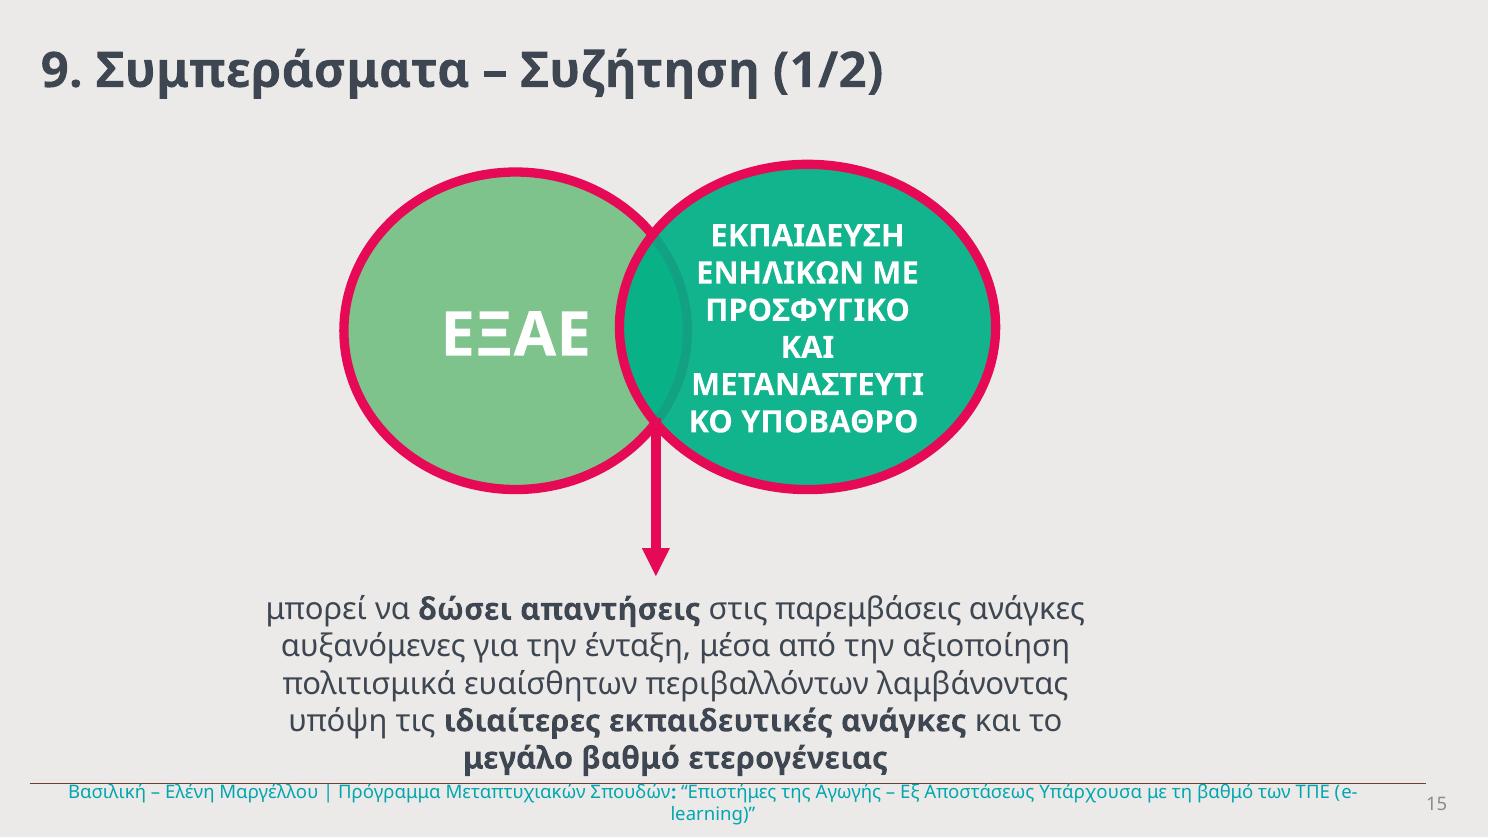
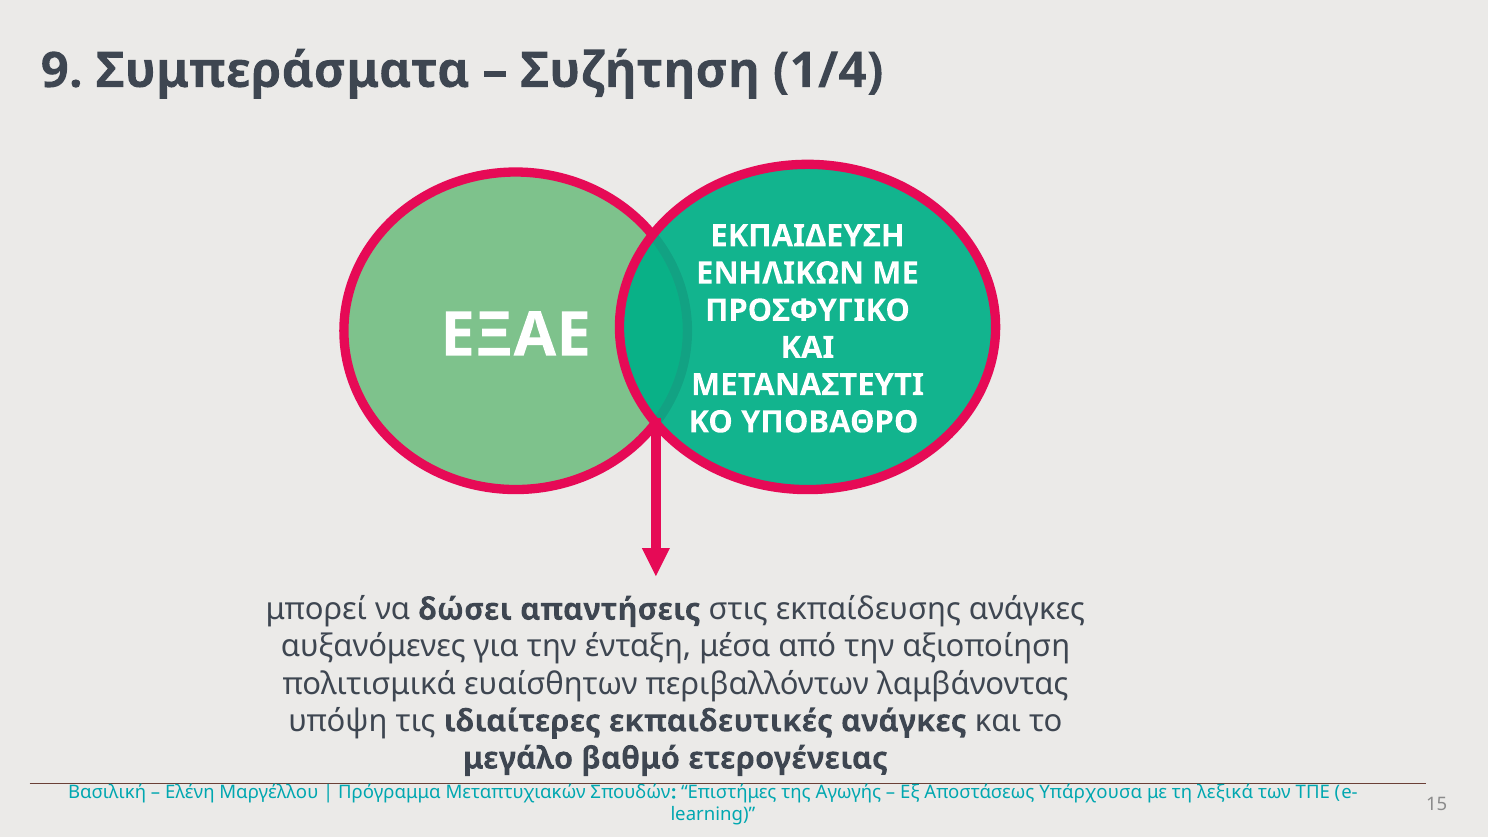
1/2: 1/2 -> 1/4 (828, 71)
παρεμβάσεις: παρεμβάσεις -> εκπαίδευσης (868, 610)
τη βαθμό: βαθμό -> λεξικά (1225, 792)
